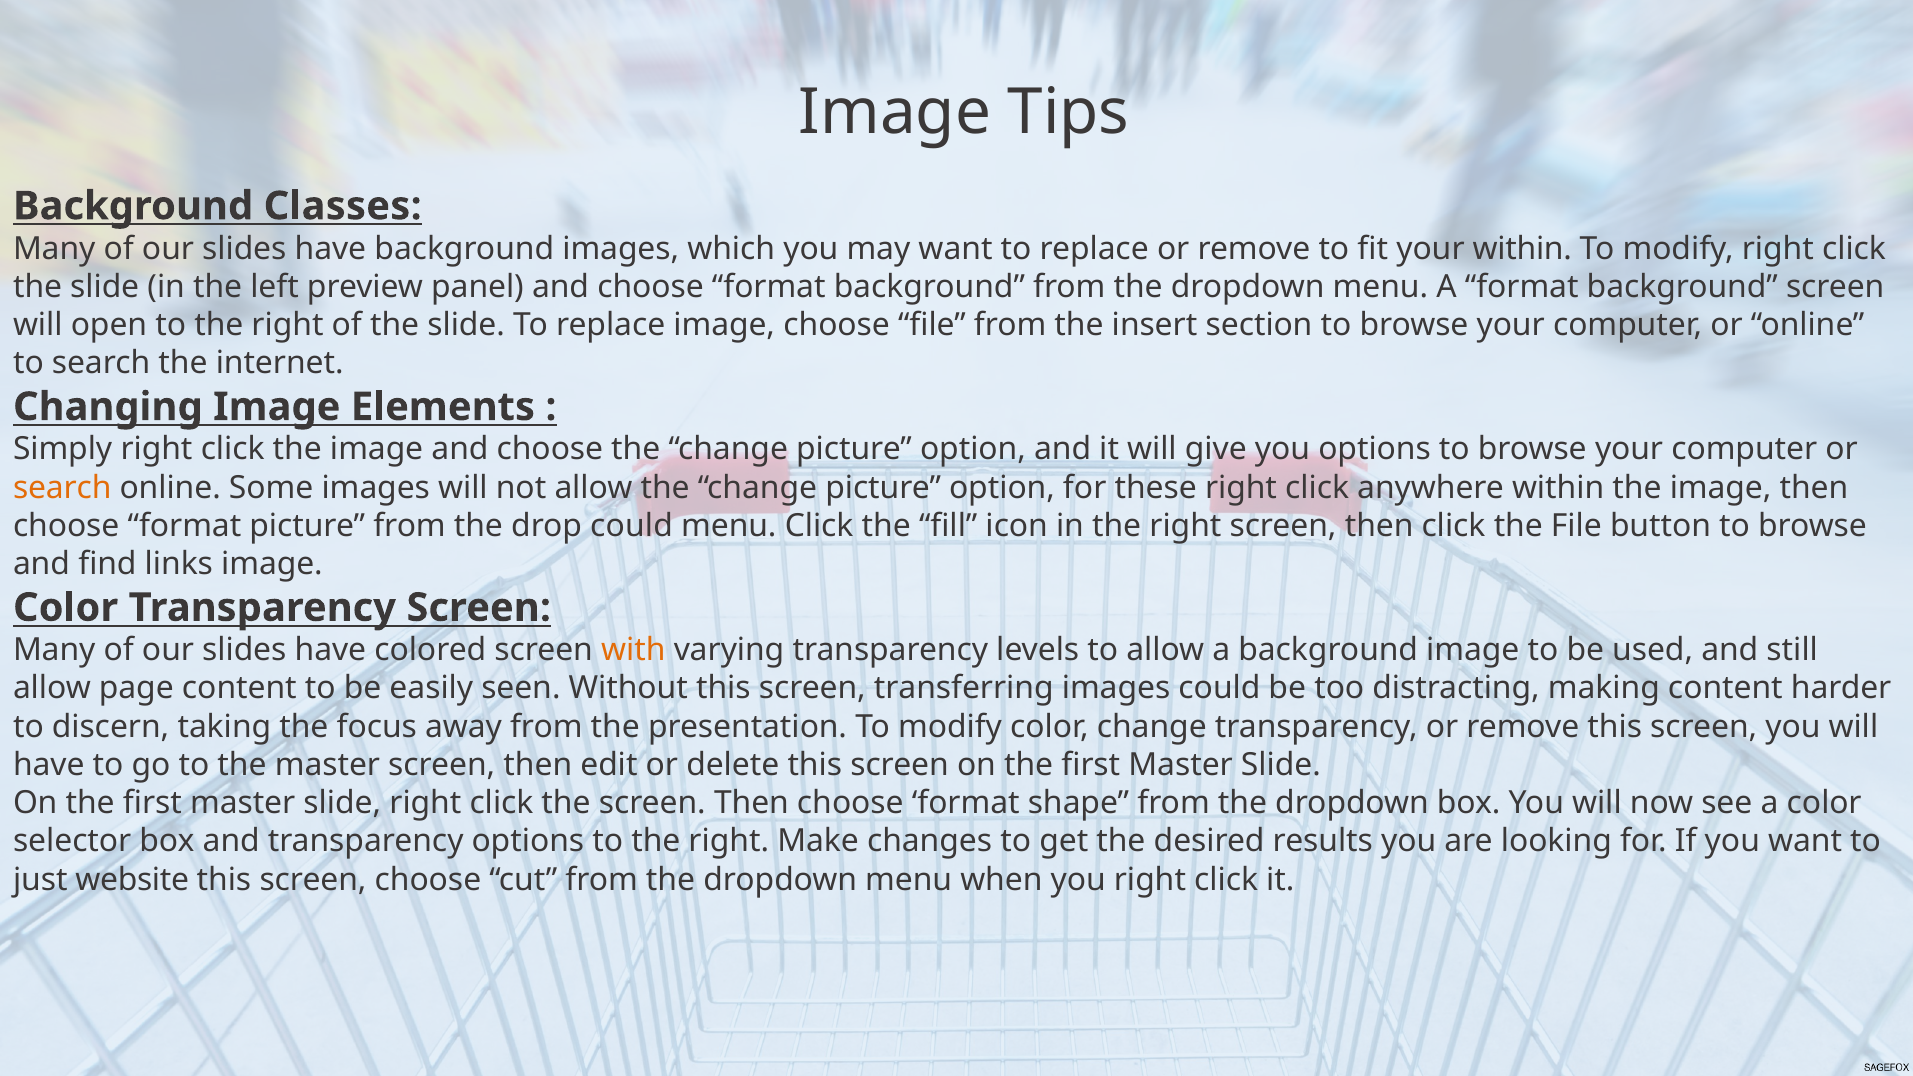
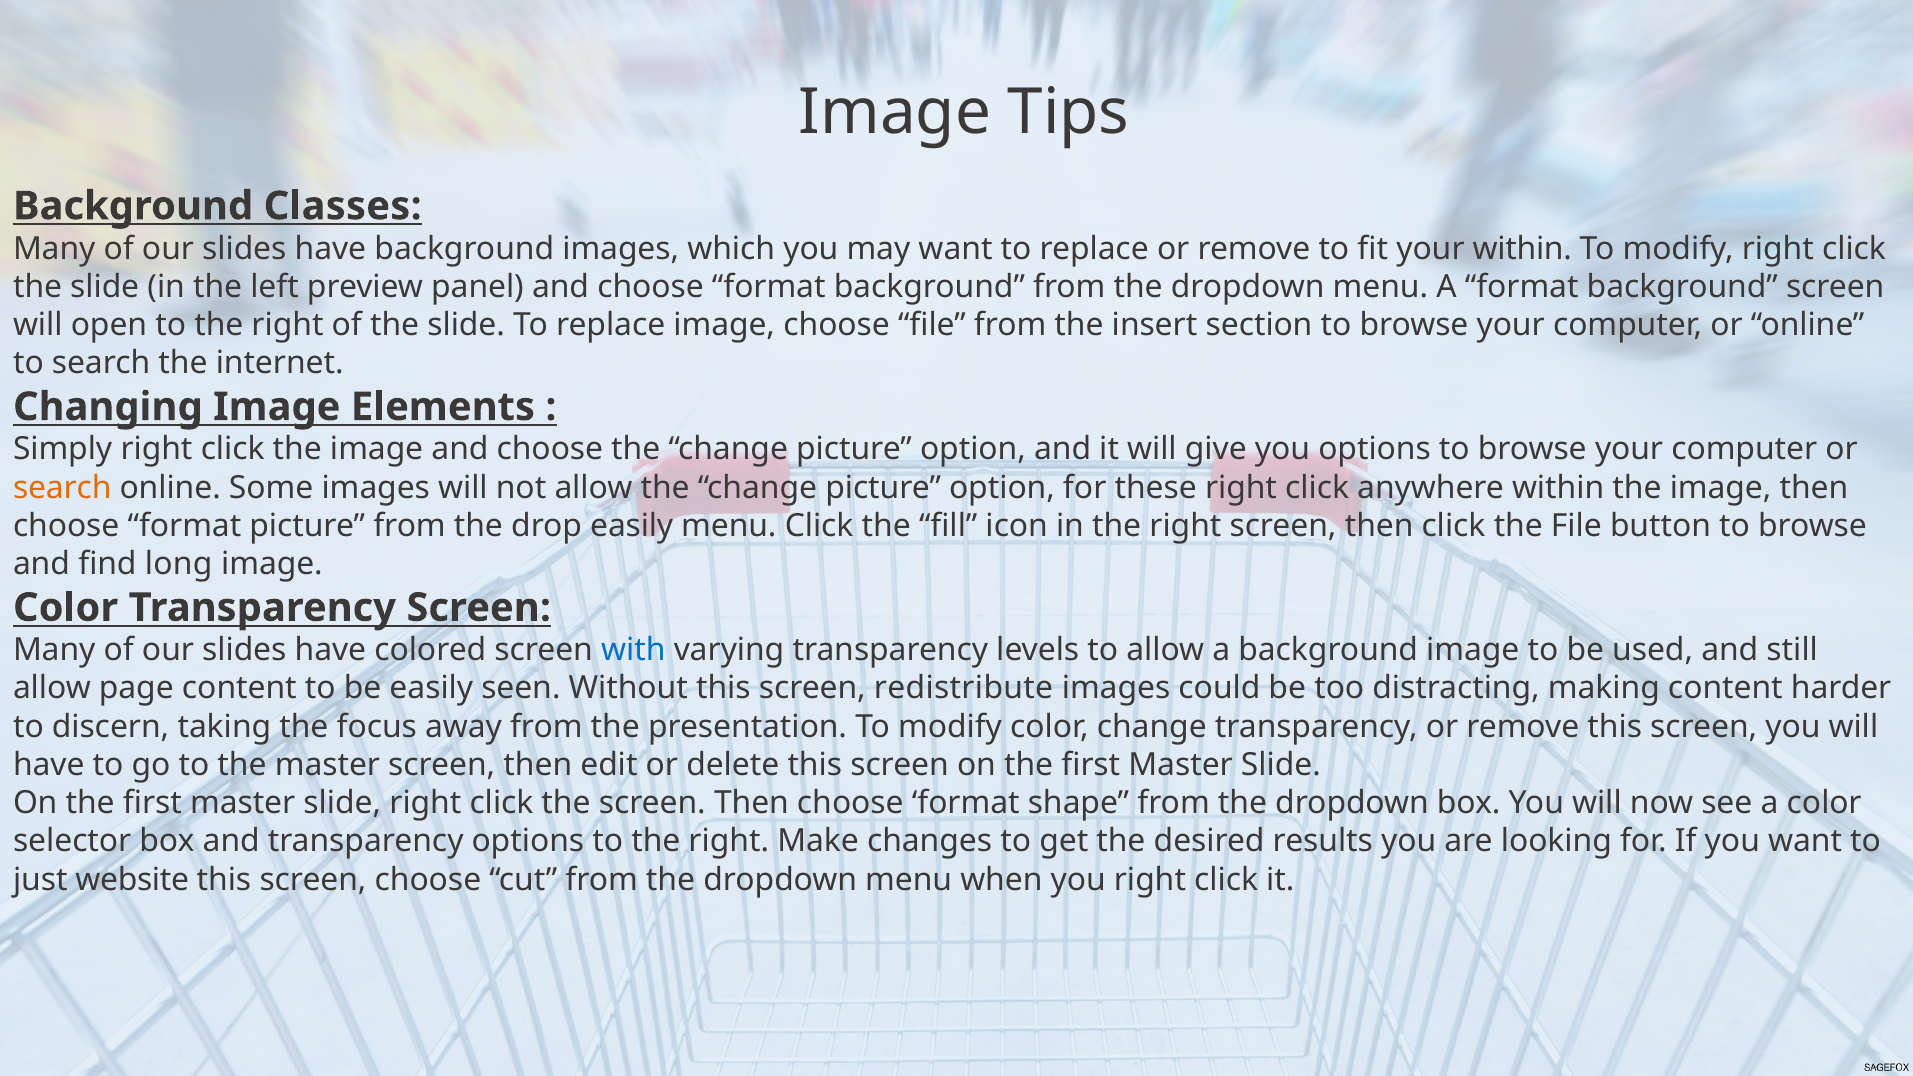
drop could: could -> easily (632, 526)
links: links -> long (179, 564)
with colour: orange -> blue (633, 650)
transferring: transferring -> redistribute (964, 688)
